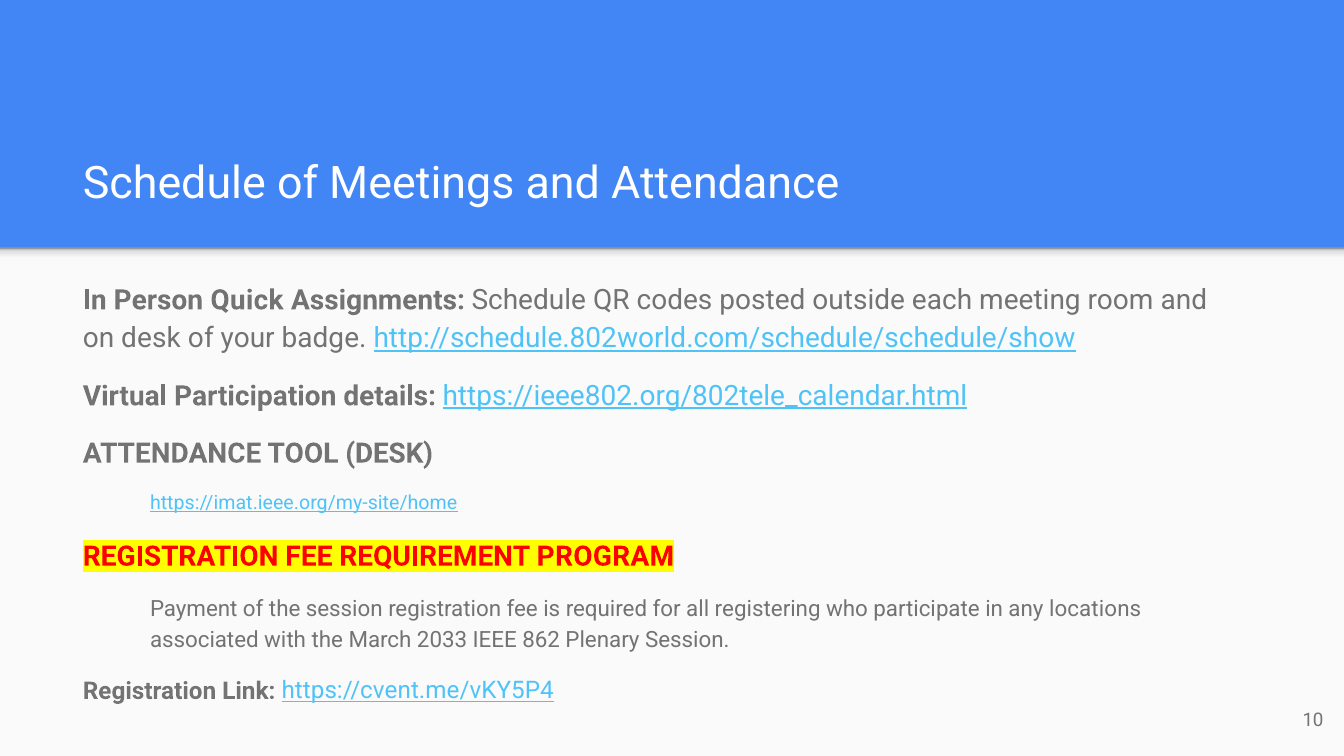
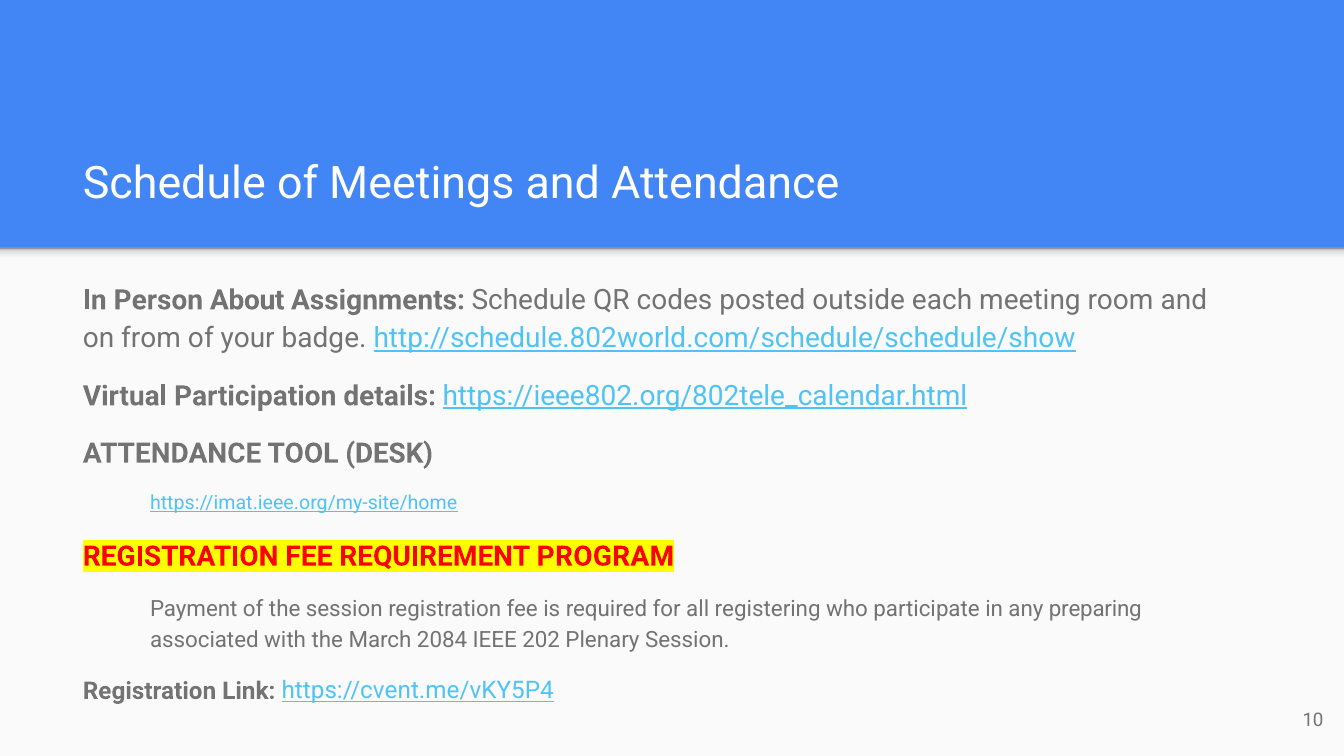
Quick: Quick -> About (247, 300)
on desk: desk -> from (151, 339)
locations: locations -> preparing (1095, 609)
2033: 2033 -> 2084 (442, 640)
862: 862 -> 202 (541, 640)
